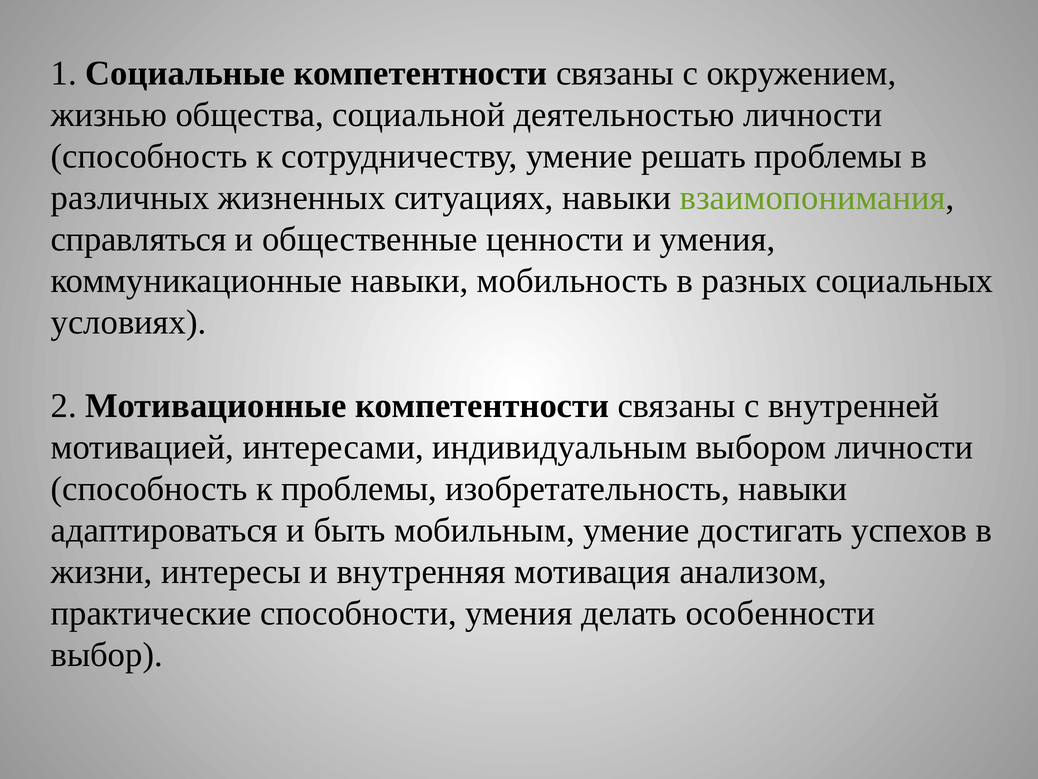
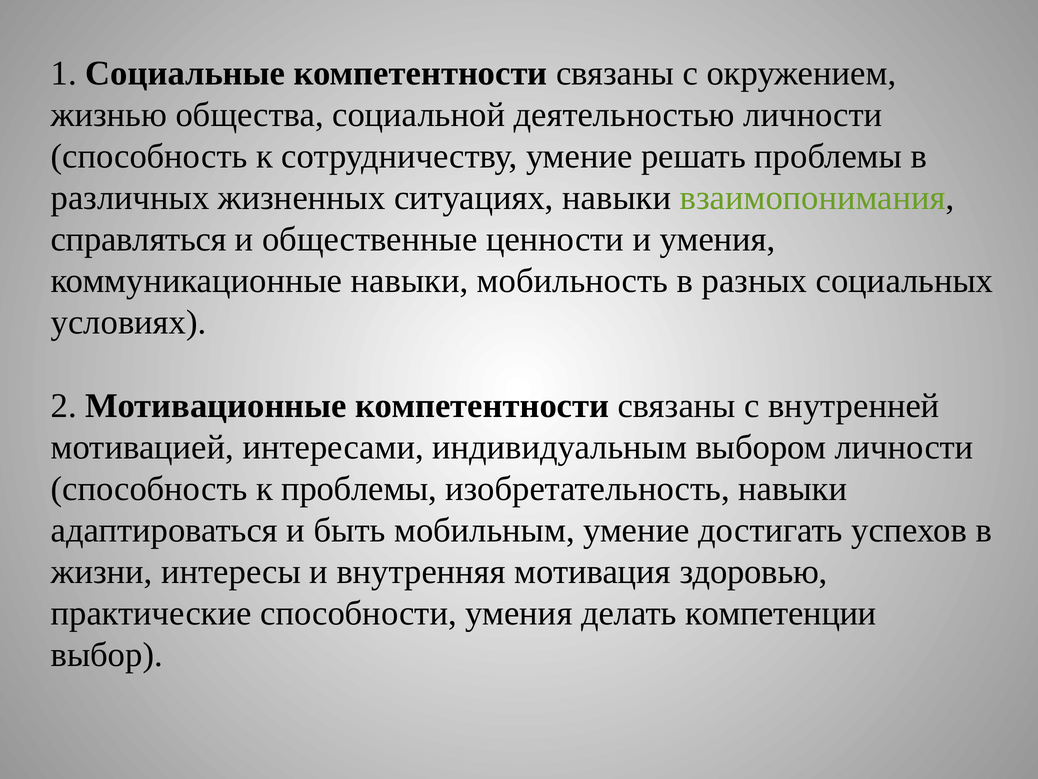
анализом: анализом -> здоровью (753, 571)
особенности: особенности -> компетенции (781, 613)
